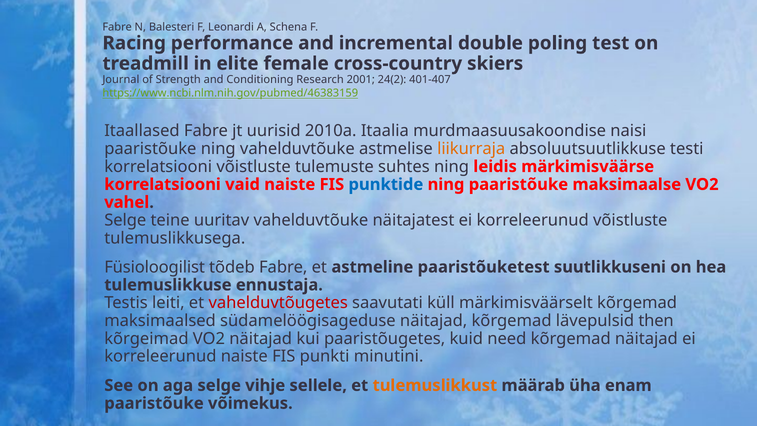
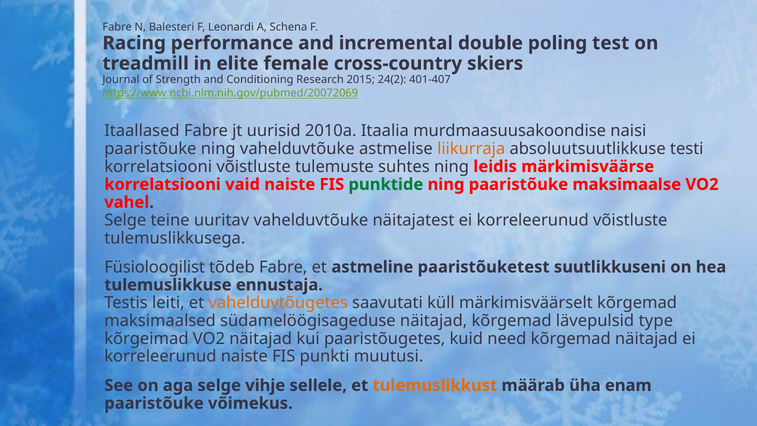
2001: 2001 -> 2015 (361, 80)
https://www.ncbi.nlm.nih.gov/pubmed/46383159: https://www.ncbi.nlm.nih.gov/pubmed/46383159 -> https://www.ncbi.nlm.nih.gov/pubmed/20072069 (230, 93)
punktide colour: blue -> green (386, 184)
vahelduvtõugetes colour: red -> orange (278, 303)
then: then -> type (656, 321)
minutini: minutini -> muutusi (389, 356)
